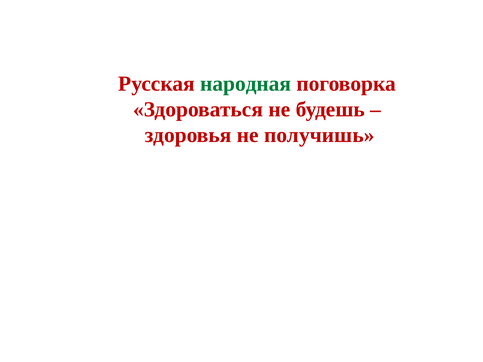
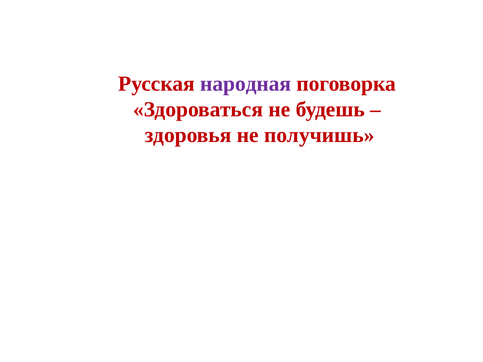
народная colour: green -> purple (246, 84)
